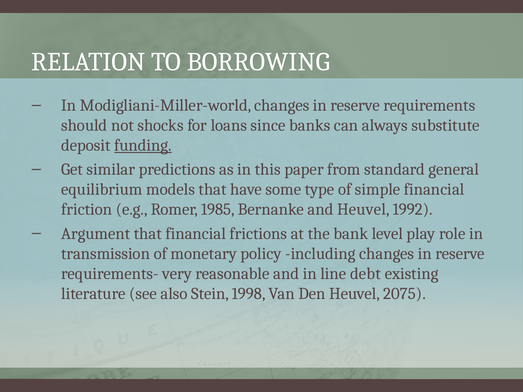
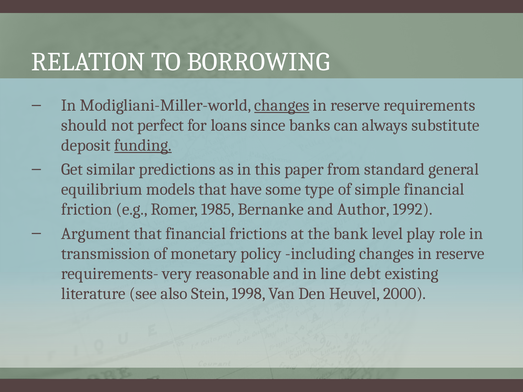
changes underline: none -> present (282, 105)
shocks: shocks -> perfect (161, 125)
and Heuvel: Heuvel -> Author (363, 210)
2075: 2075 -> 2000 (405, 294)
